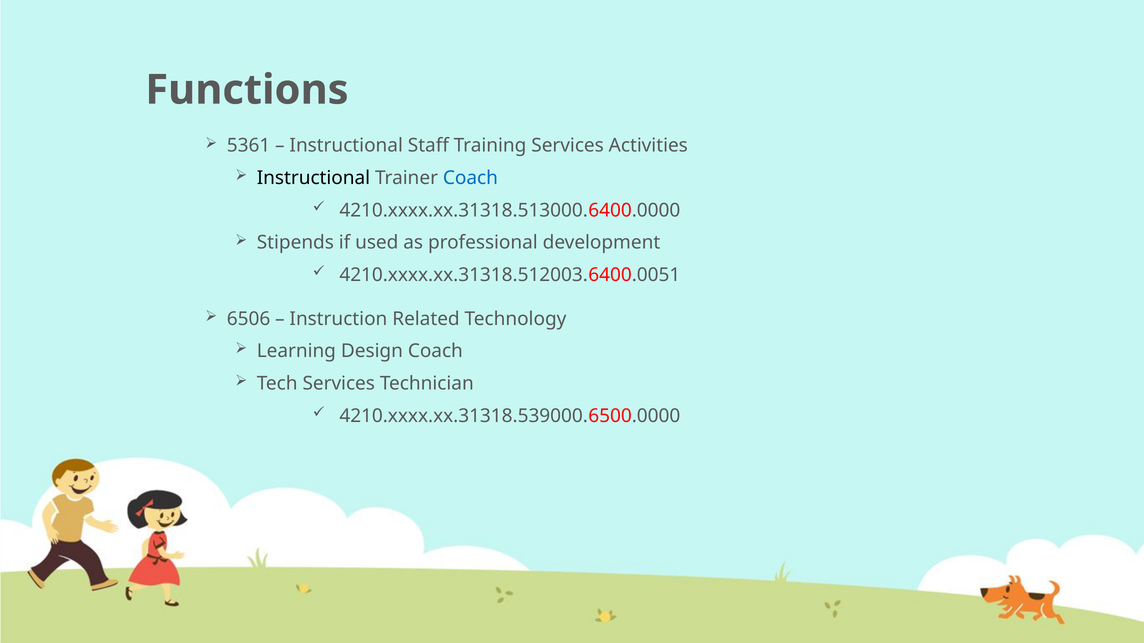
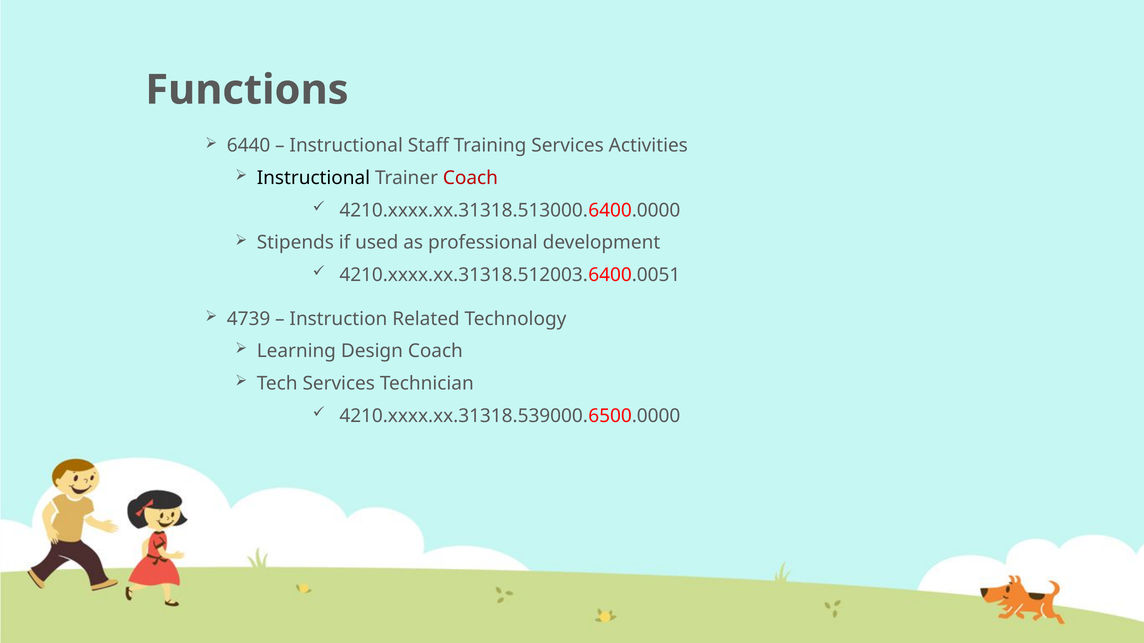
5361: 5361 -> 6440 (249, 146)
Coach colour: blue -> red (470, 178)
6506: 6506 -> 4739 (249, 319)
